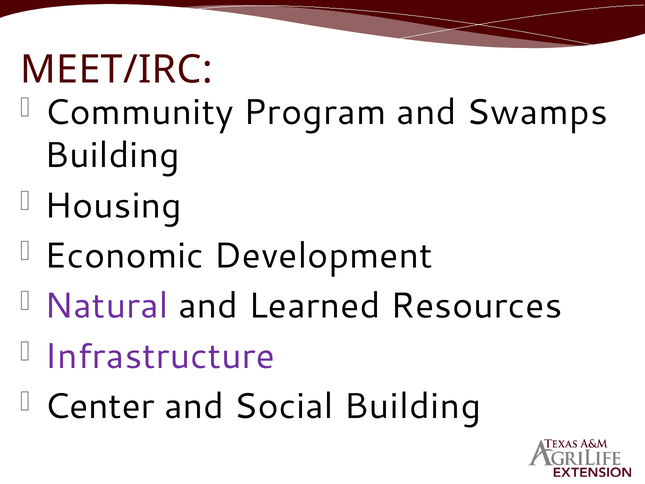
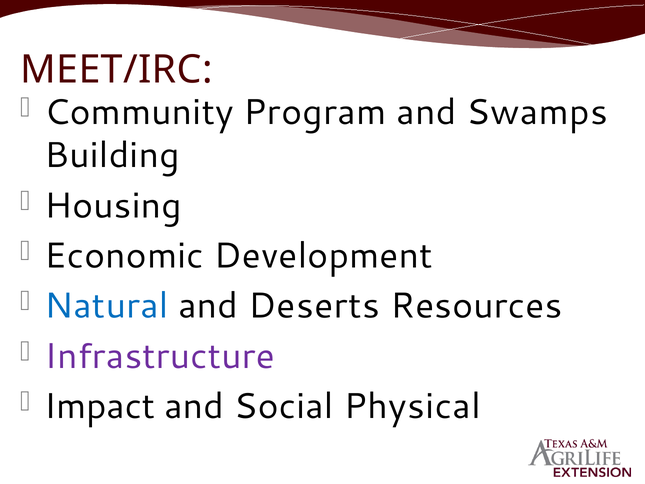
Natural colour: purple -> blue (106, 306)
Learned: Learned -> Deserts (314, 306)
Center: Center -> Impact (99, 406)
Social Building: Building -> Physical (412, 406)
